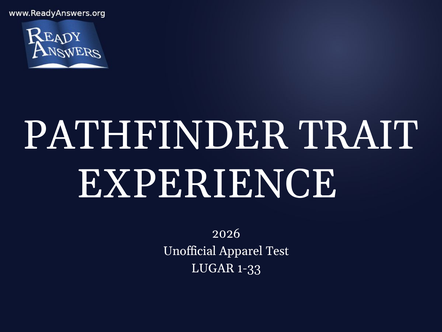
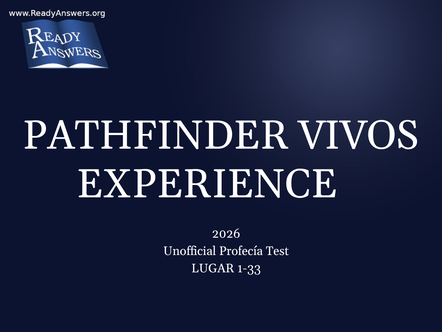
TRAIT: TRAIT -> VIVOS (359, 135)
Apparel: Apparel -> Profecía (241, 251)
